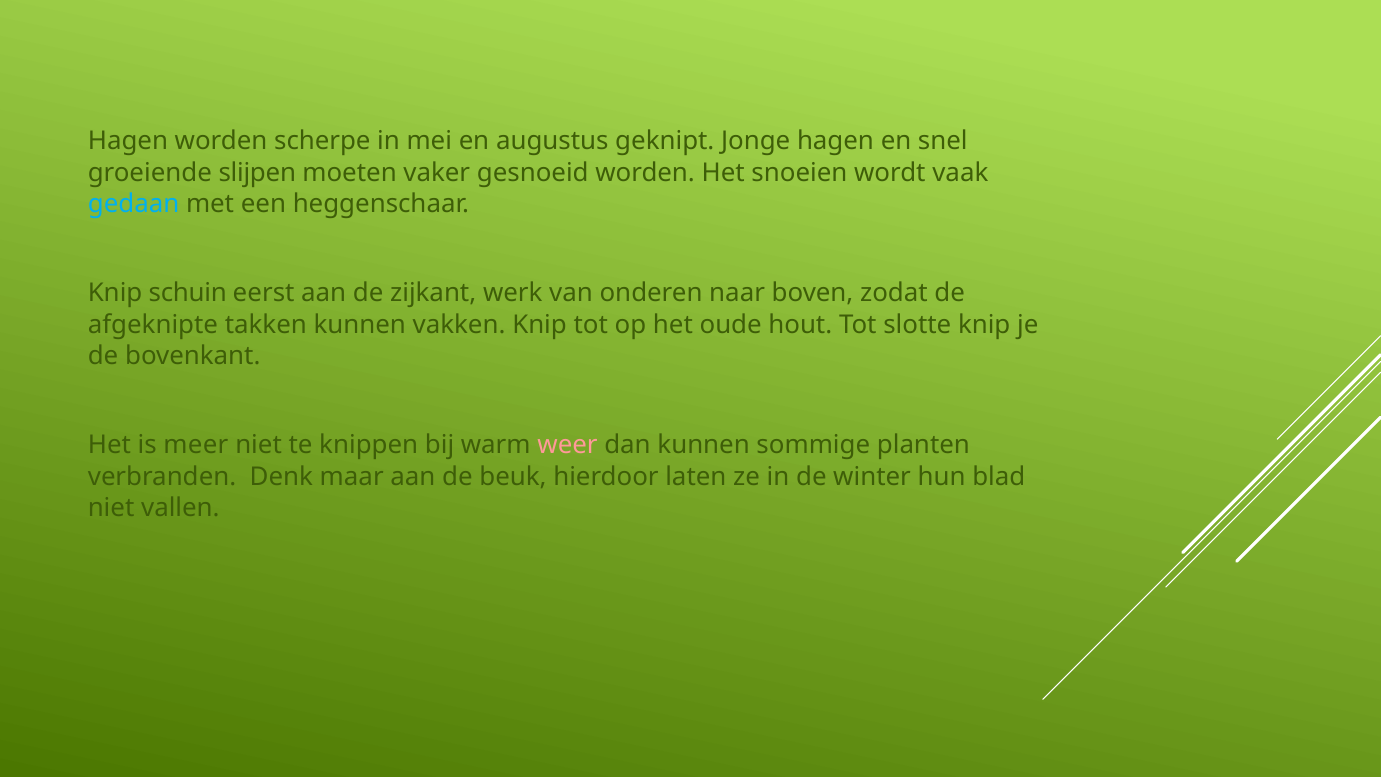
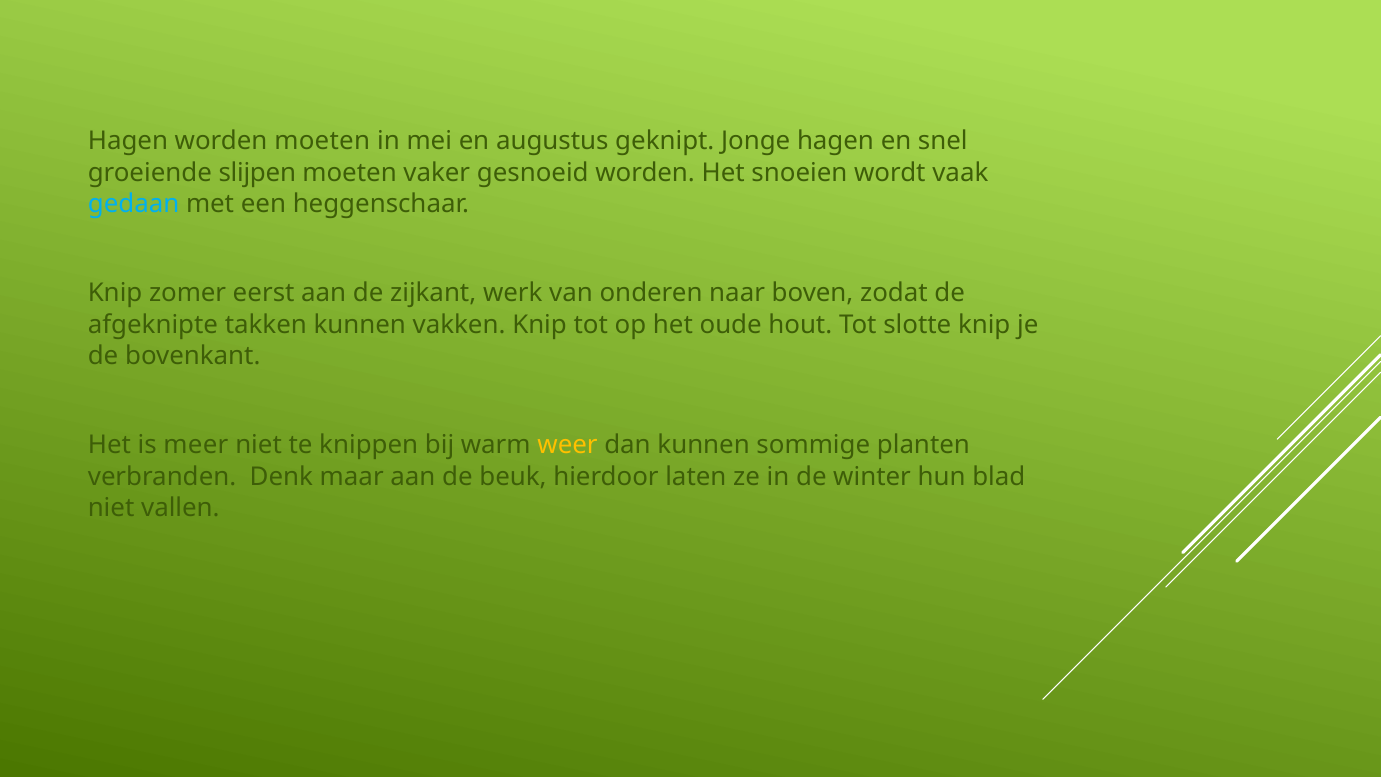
worden scherpe: scherpe -> moeten (322, 141)
schuin: schuin -> zomer (188, 293)
weer colour: pink -> yellow (568, 445)
